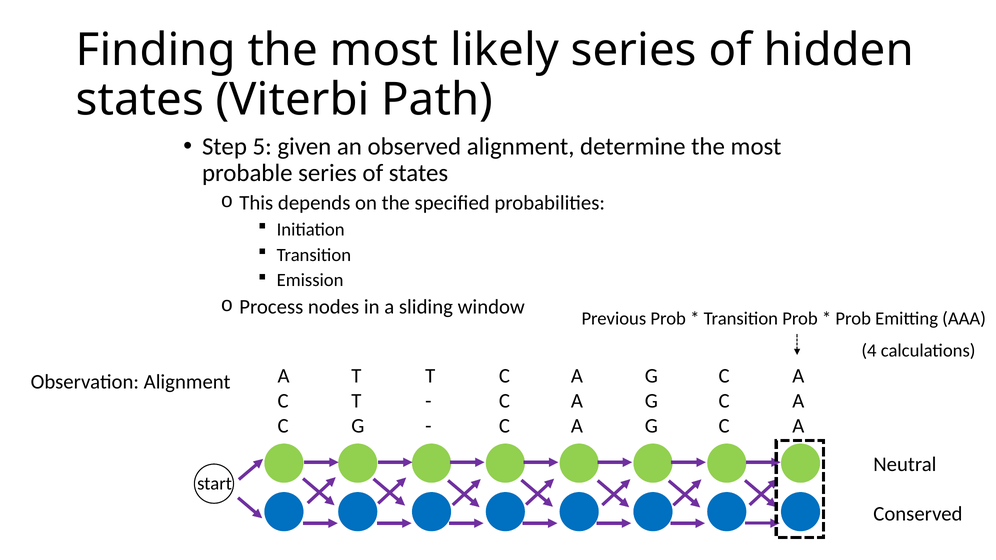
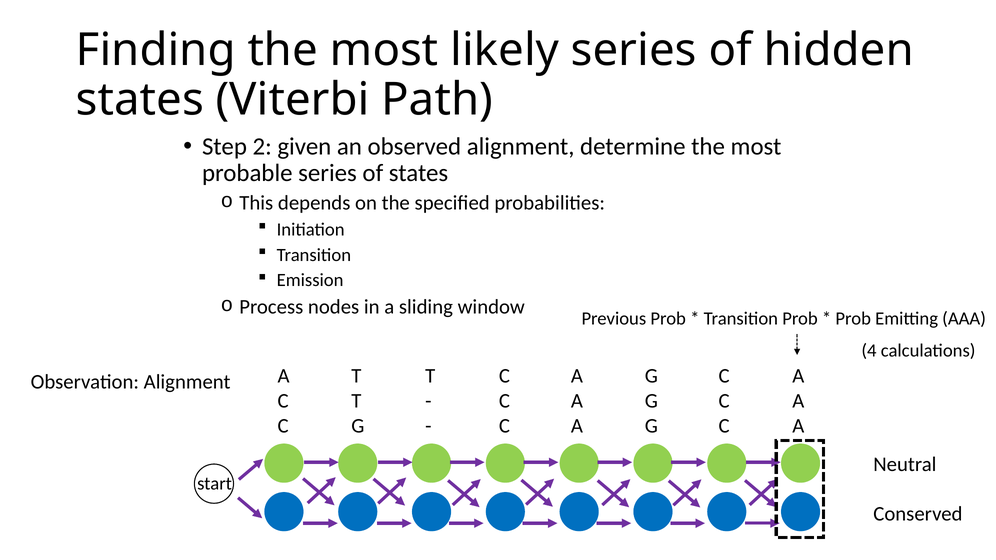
5: 5 -> 2 (262, 146)
